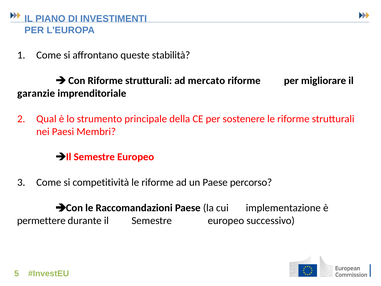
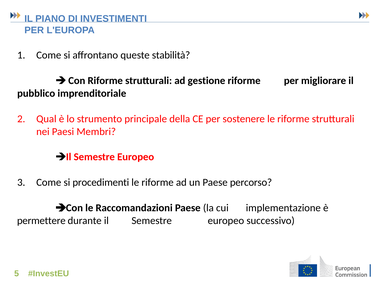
mercato: mercato -> gestione (206, 81)
garanzie: garanzie -> pubblico (36, 93)
competitività: competitività -> procedimenti (101, 182)
